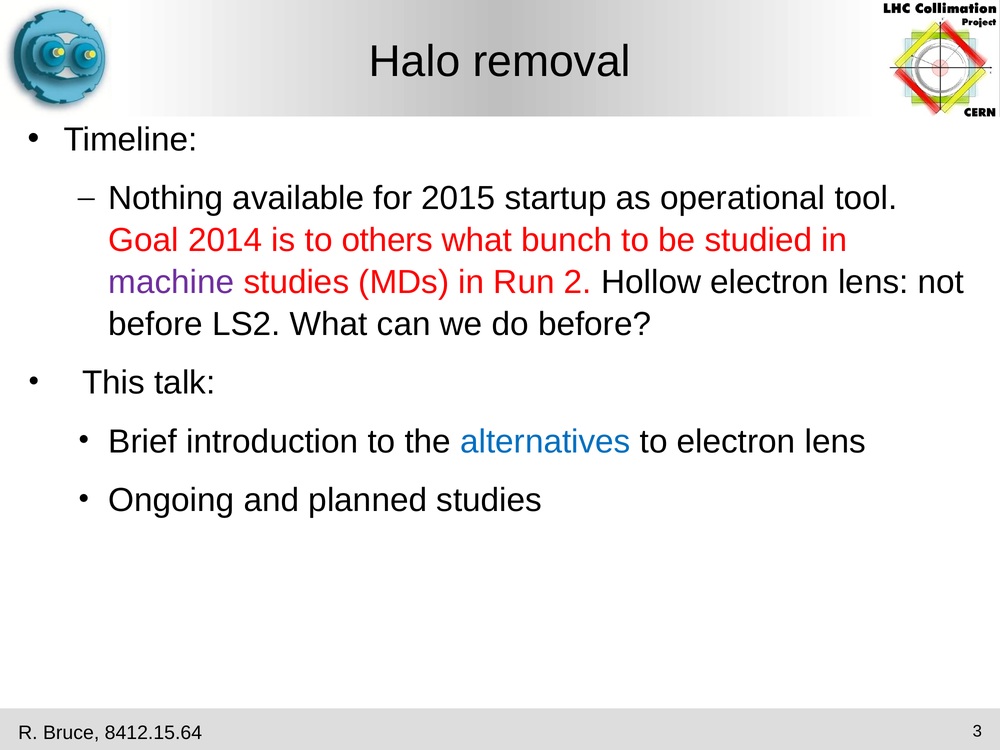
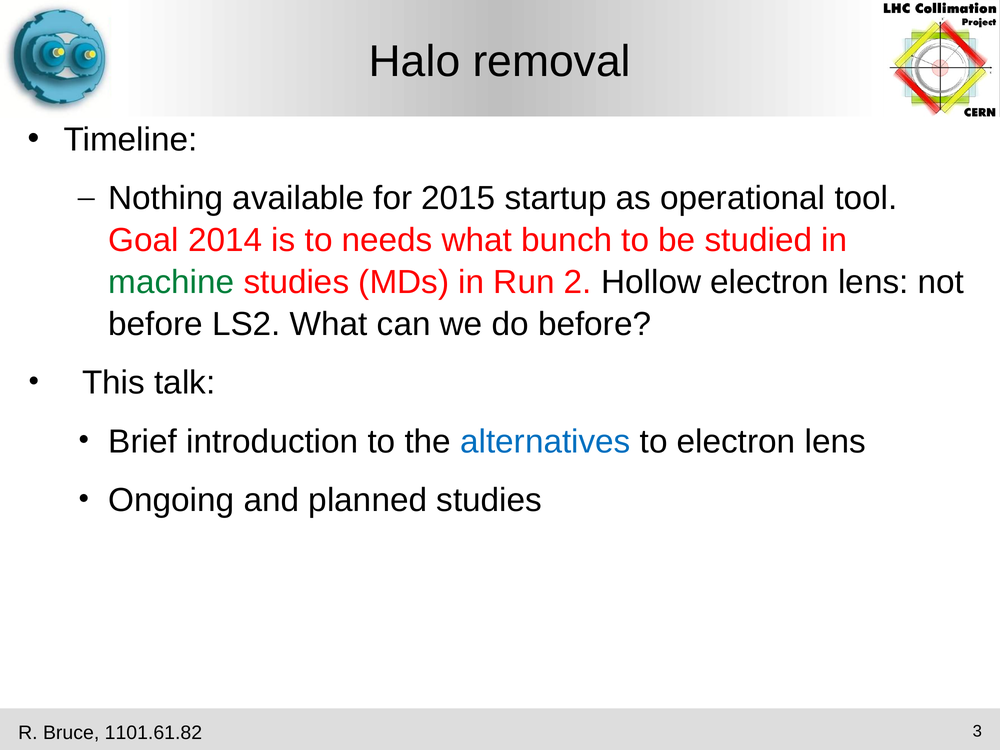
others: others -> needs (387, 240)
machine colour: purple -> green (171, 282)
8412.15.64: 8412.15.64 -> 1101.61.82 (153, 733)
